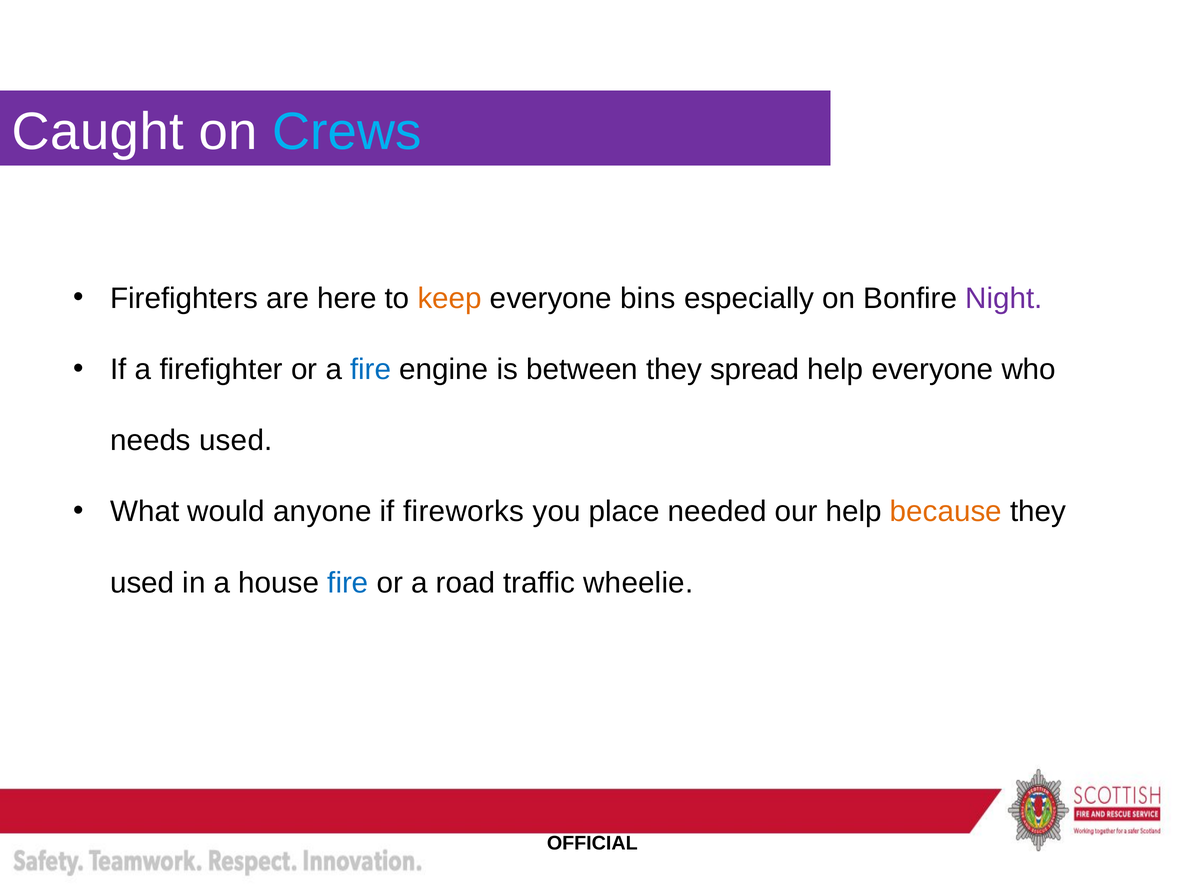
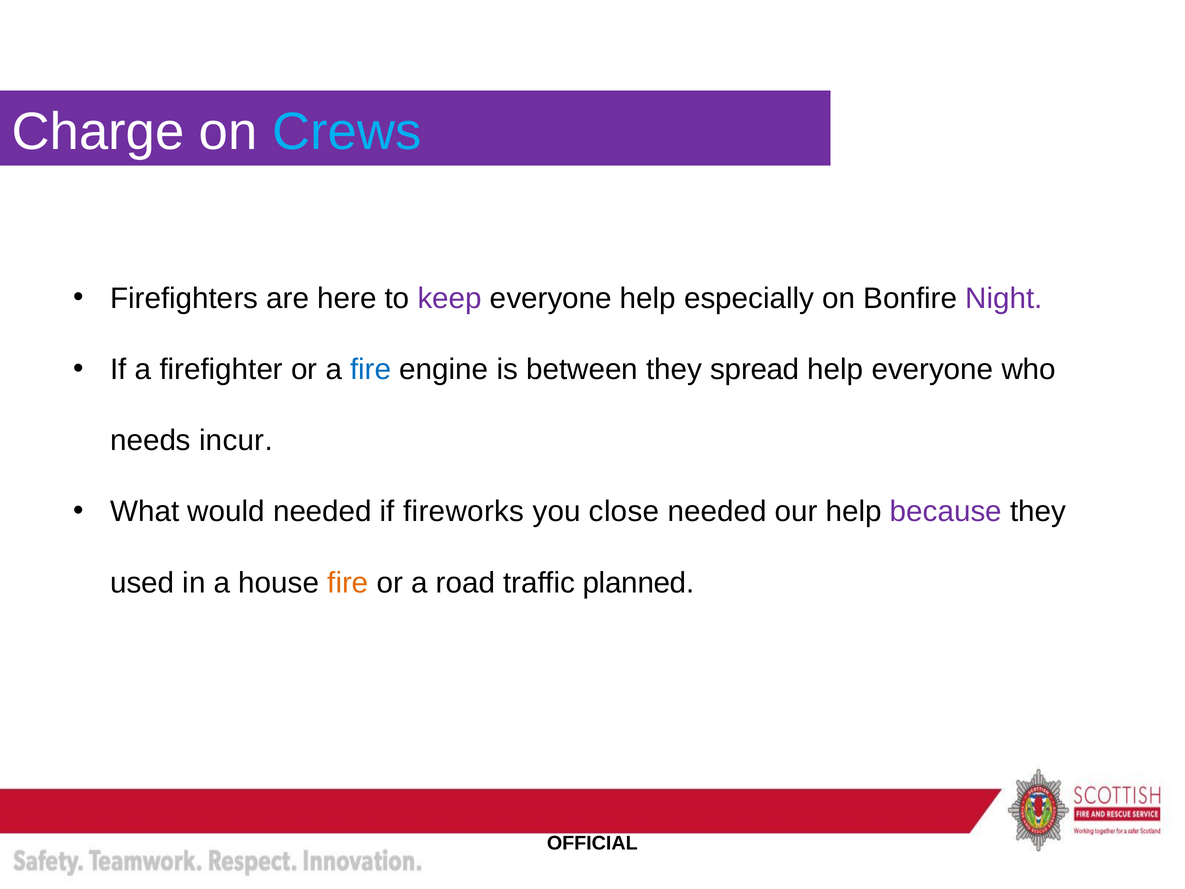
Caught: Caught -> Charge (98, 132)
keep colour: orange -> purple (450, 298)
everyone bins: bins -> help (648, 298)
needs used: used -> incur (236, 440)
would anyone: anyone -> needed (322, 511)
place: place -> close (624, 511)
because colour: orange -> purple (946, 511)
fire colour: blue -> orange (348, 583)
wheelie: wheelie -> planned (639, 583)
